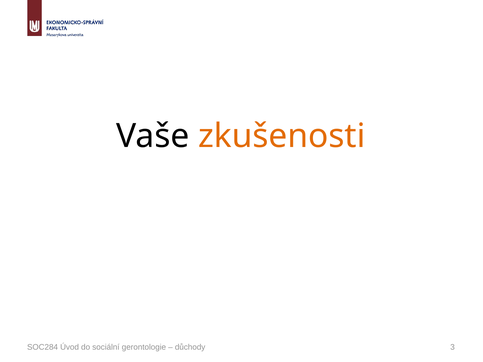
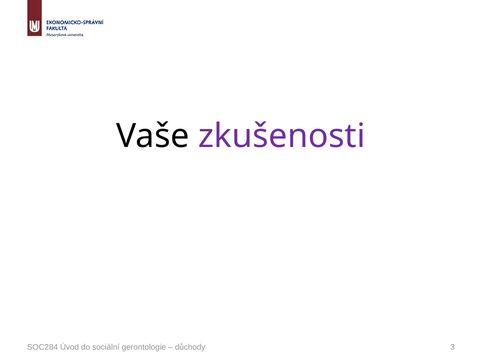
zkušenosti colour: orange -> purple (282, 136)
